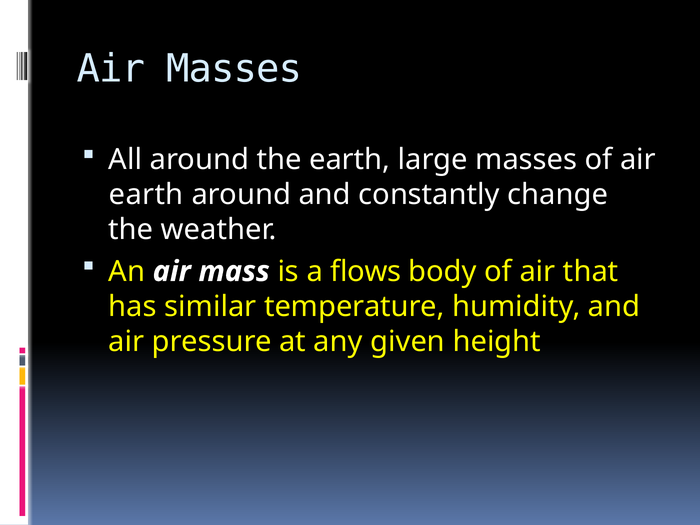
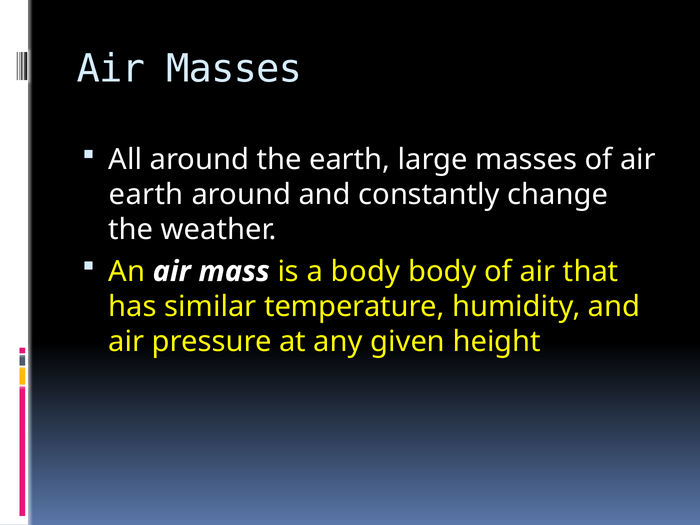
a flows: flows -> body (365, 271)
